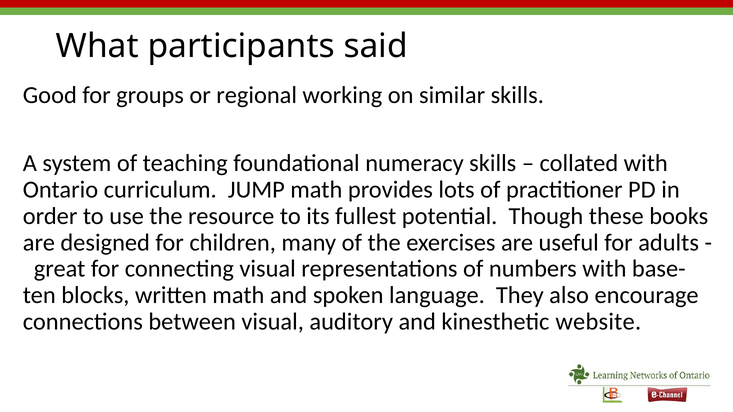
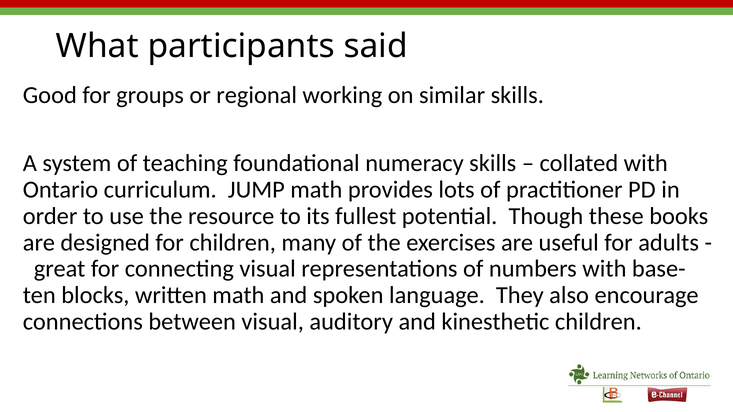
kinesthetic website: website -> children (598, 322)
